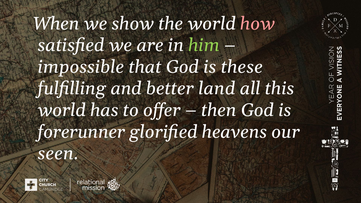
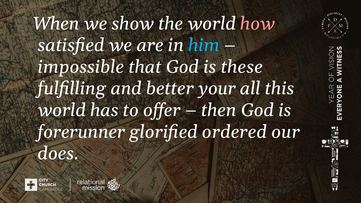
him colour: light green -> light blue (204, 45)
land: land -> your (217, 89)
heavens: heavens -> ordered (234, 132)
seen: seen -> does (58, 154)
